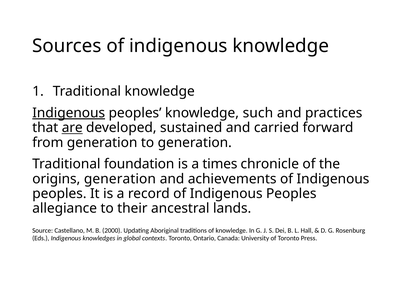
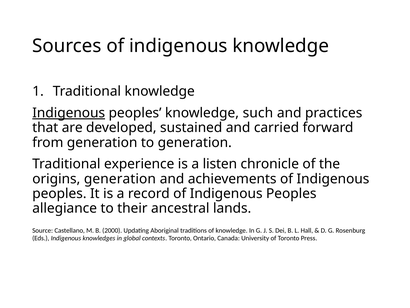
are underline: present -> none (72, 128)
foundation: foundation -> experience (139, 164)
times: times -> listen (220, 164)
